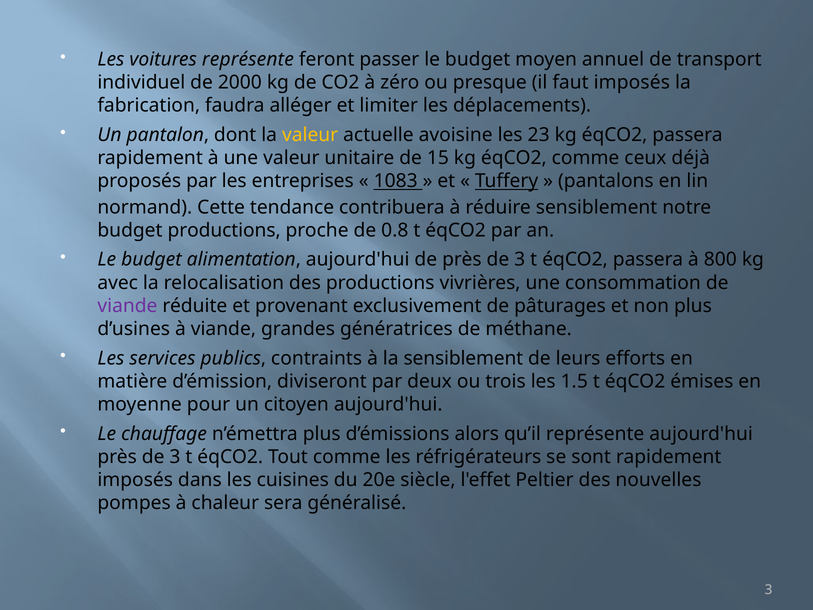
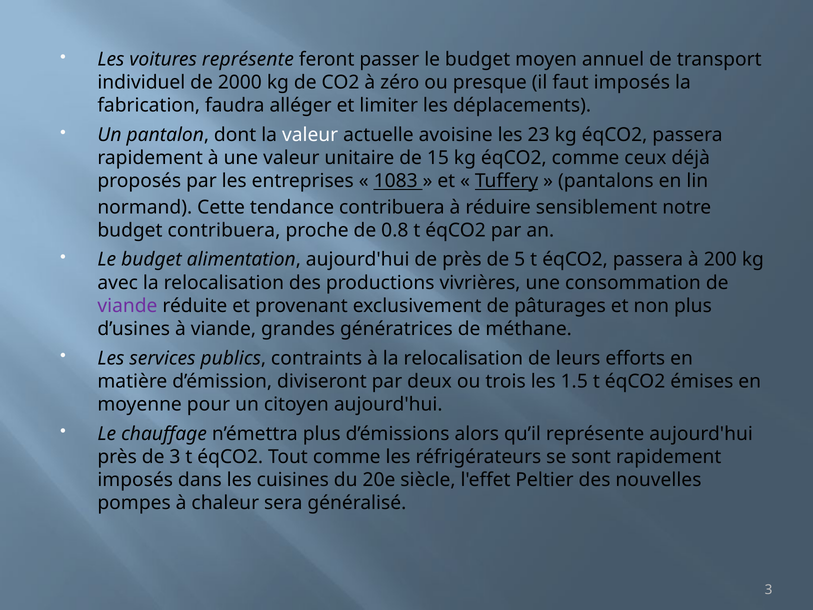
valeur colour: yellow -> white (310, 135)
budget productions: productions -> contribuera (224, 230)
de près de 3: 3 -> 5 (520, 260)
800: 800 -> 200 (720, 260)
à la sensiblement: sensiblement -> relocalisation (463, 358)
